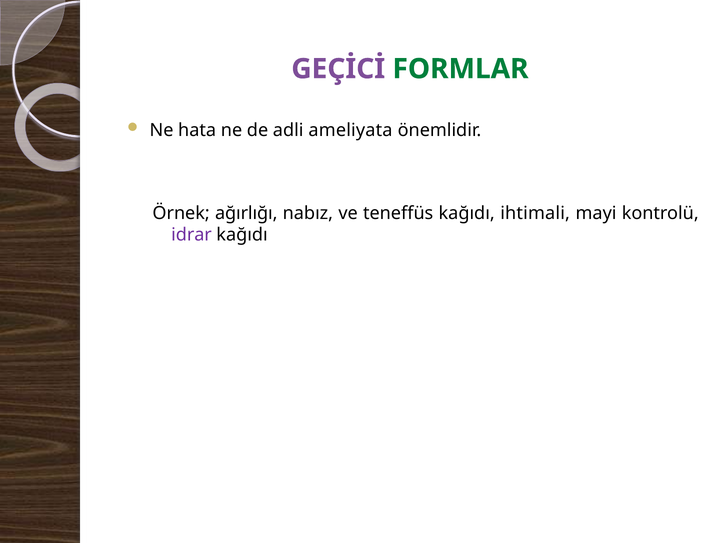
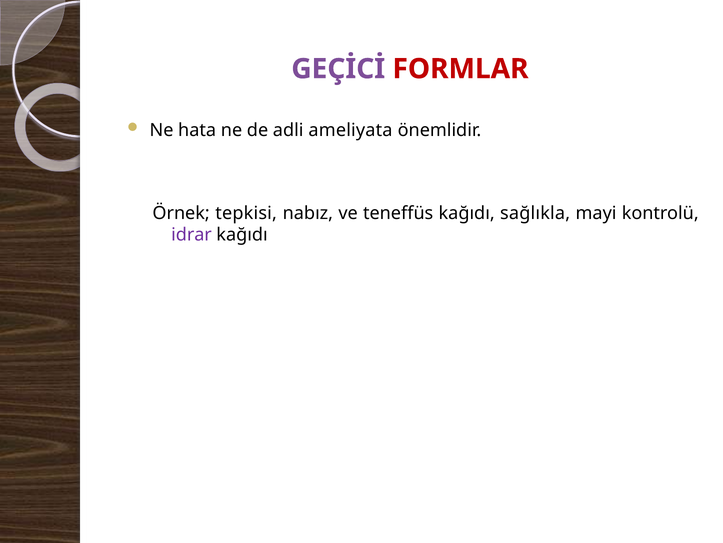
FORMLAR colour: green -> red (461, 69)
ağırlığı: ağırlığı -> tepkisi (246, 213)
ihtimali: ihtimali -> sağlıkla (535, 213)
